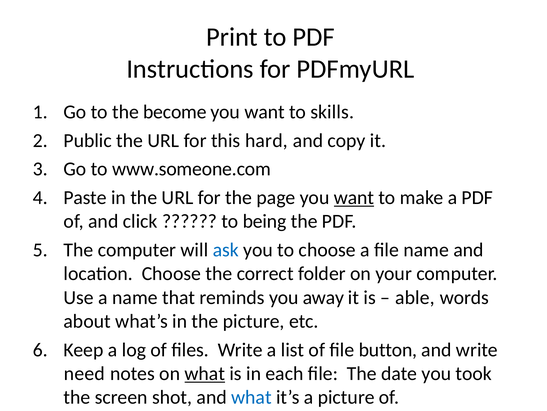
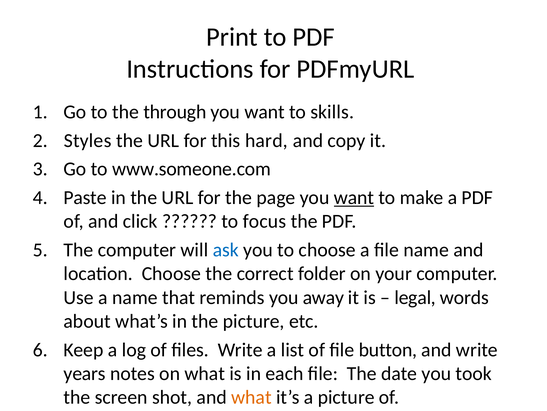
become: become -> through (175, 112)
Public: Public -> Styles (88, 140)
being: being -> focus (264, 221)
able: able -> legal (415, 297)
need: need -> years (85, 373)
what underline: present -> none (205, 373)
what colour: blue -> orange (251, 397)
